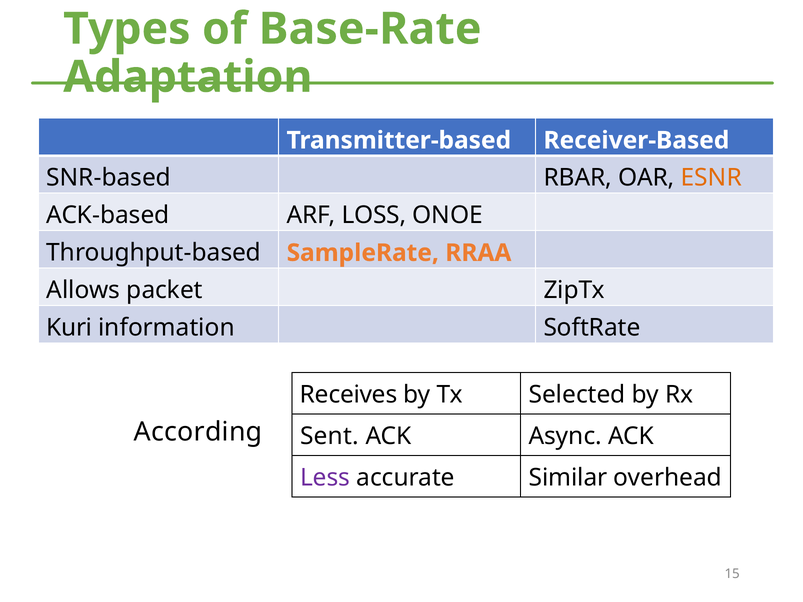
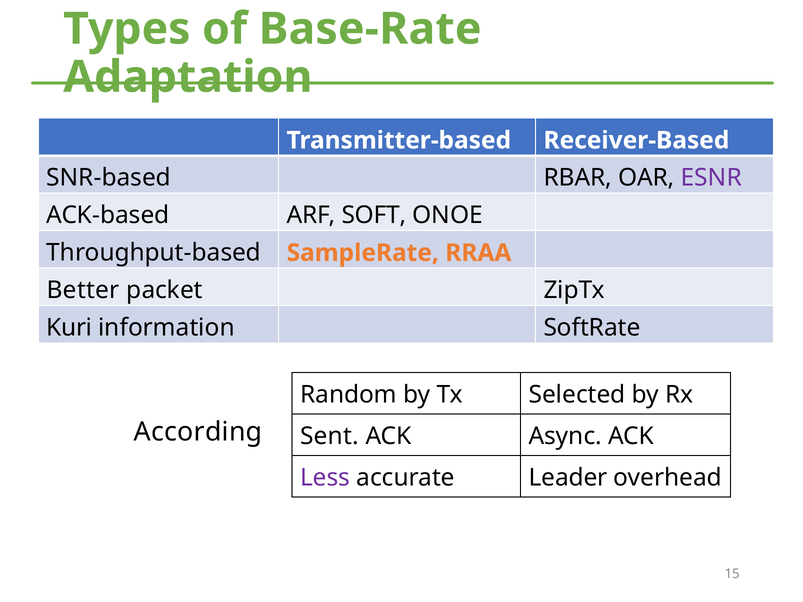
ESNR colour: orange -> purple (711, 178)
LOSS: LOSS -> SOFT (374, 215)
Allows: Allows -> Better (83, 290)
Receives: Receives -> Random (349, 395)
Similar: Similar -> Leader (568, 478)
